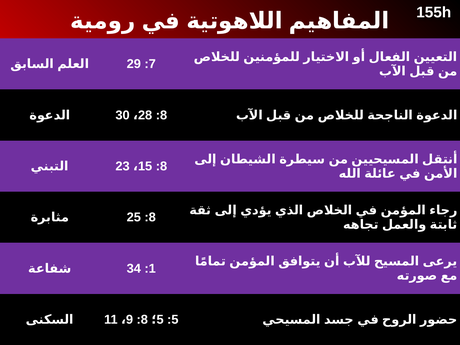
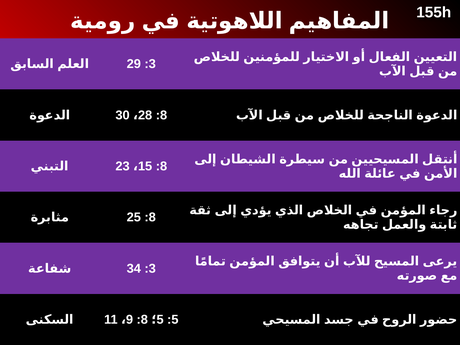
7: 7 -> 3 (152, 64)
1: 1 -> 3 (152, 269)
